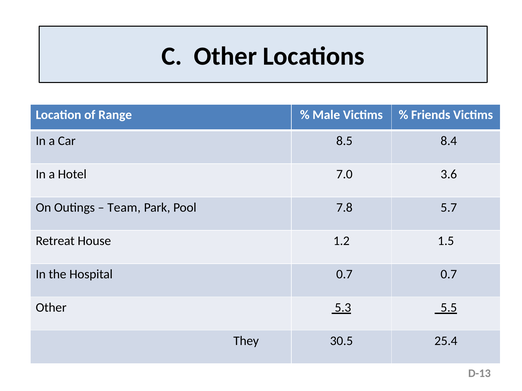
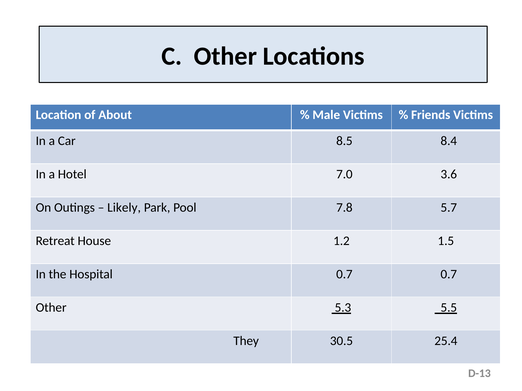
Range: Range -> About (115, 115)
Team: Team -> Likely (124, 208)
